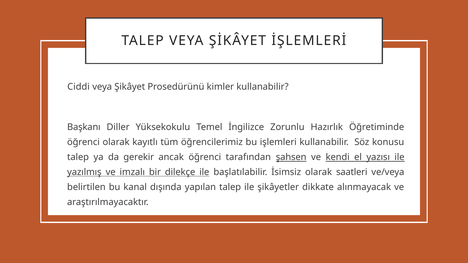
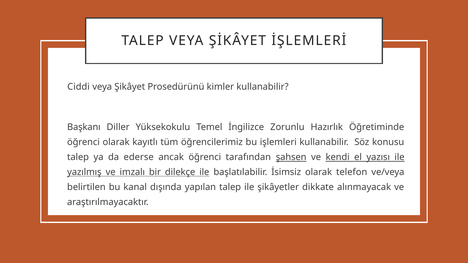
gerekir: gerekir -> ederse (139, 157)
saatleri: saatleri -> telefon (352, 172)
